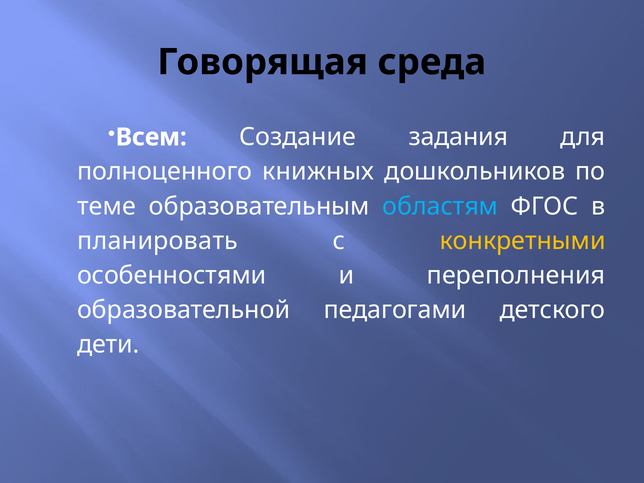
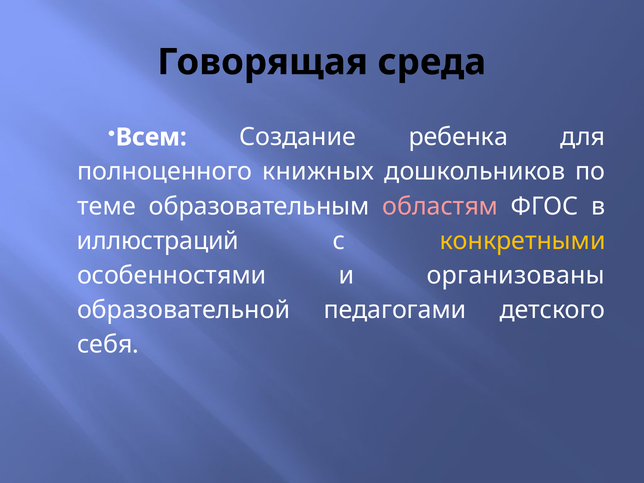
задания: задания -> ребенка (458, 137)
областям colour: light blue -> pink (440, 206)
планировать: планировать -> иллюстраций (158, 241)
переполнения: переполнения -> организованы (516, 275)
дети: дети -> себя (108, 344)
